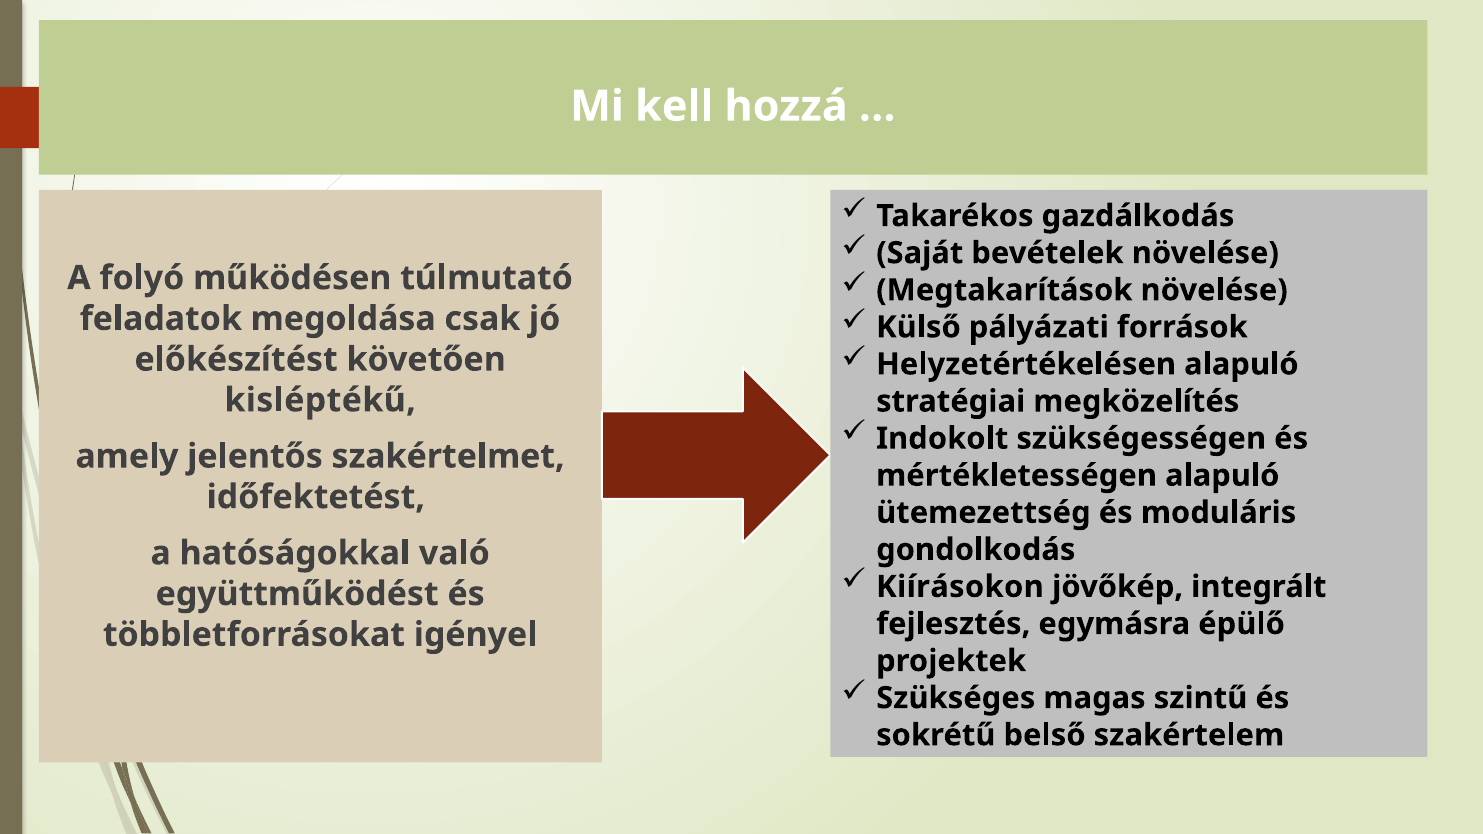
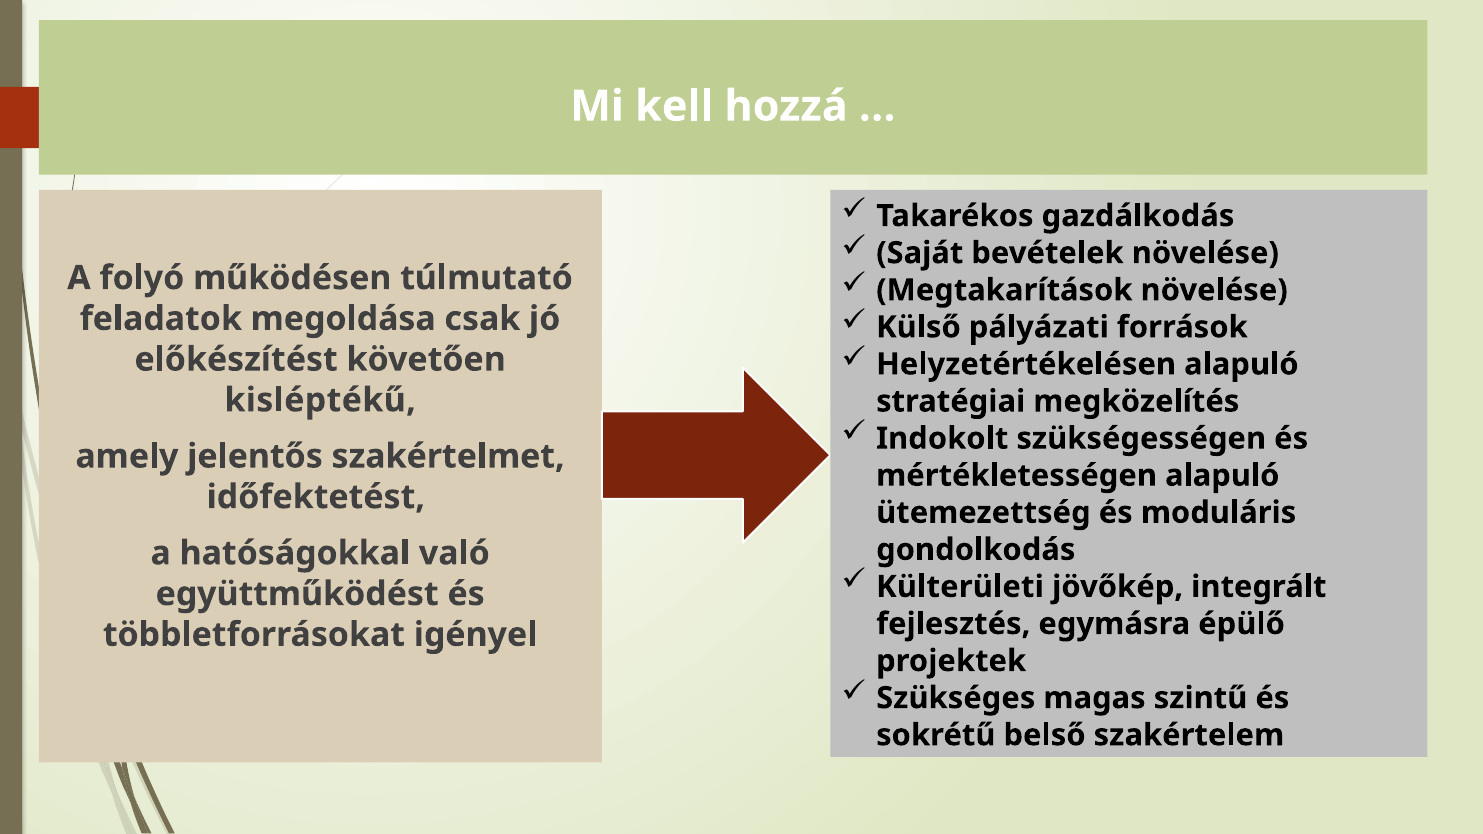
Kiírásokon: Kiírásokon -> Külterületi (960, 587)
